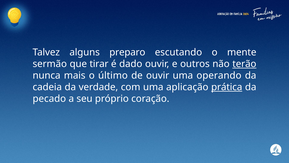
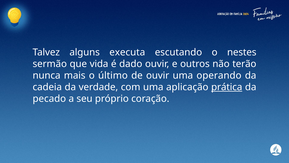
preparo: preparo -> executa (127, 52)
mente: mente -> nestes (242, 52)
tirar: tirar -> vida (99, 64)
terão underline: present -> none (244, 64)
